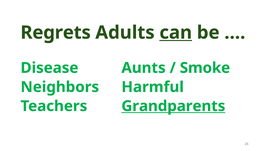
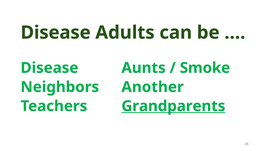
Regrets: Regrets -> Disease (56, 33)
can underline: present -> none (176, 33)
Harmful: Harmful -> Another (153, 87)
